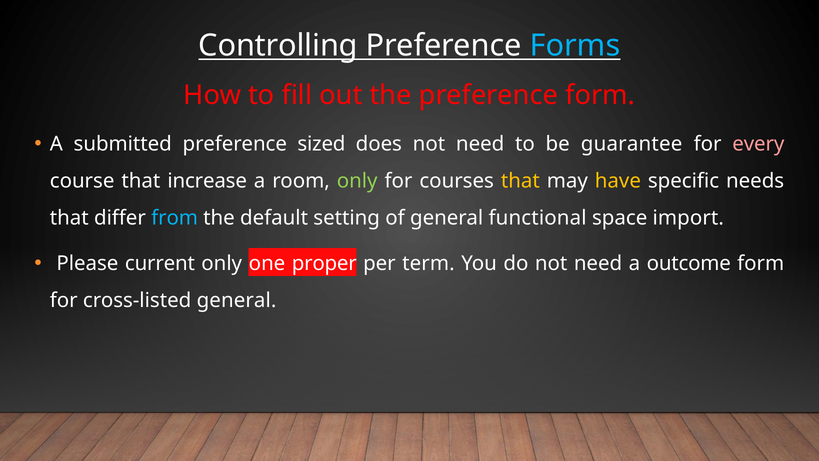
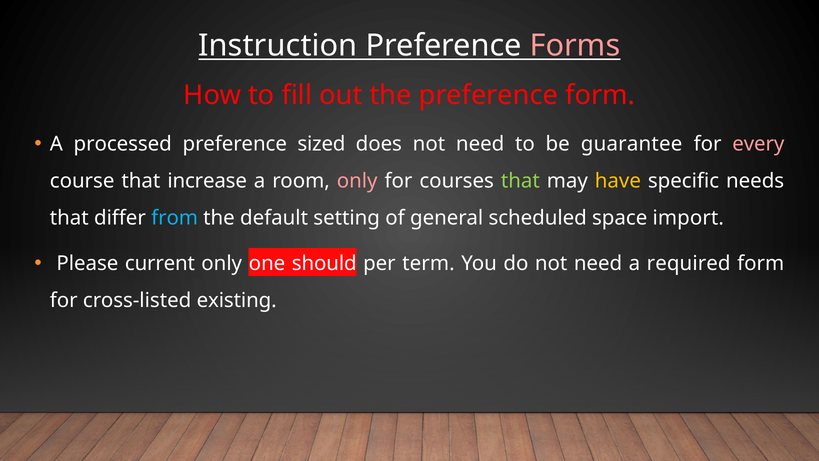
Controlling: Controlling -> Instruction (278, 45)
Forms colour: light blue -> pink (575, 45)
submitted: submitted -> processed (123, 144)
only colour: light green -> pink (357, 181)
that colour: yellow -> light green (520, 181)
functional: functional -> scheduled (538, 218)
proper: proper -> should (324, 263)
outcome: outcome -> required (689, 263)
cross-listed general: general -> existing (237, 300)
